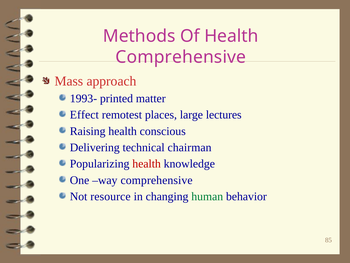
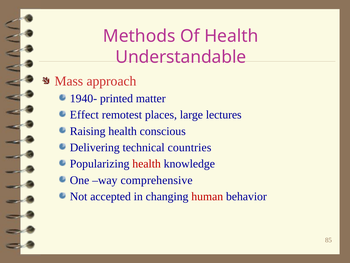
Comprehensive: Comprehensive -> Understandable (181, 57)
1993-: 1993- -> 1940- (83, 98)
chairman: chairman -> countries (190, 147)
resource: resource -> accepted (111, 196)
human colour: green -> red (207, 196)
